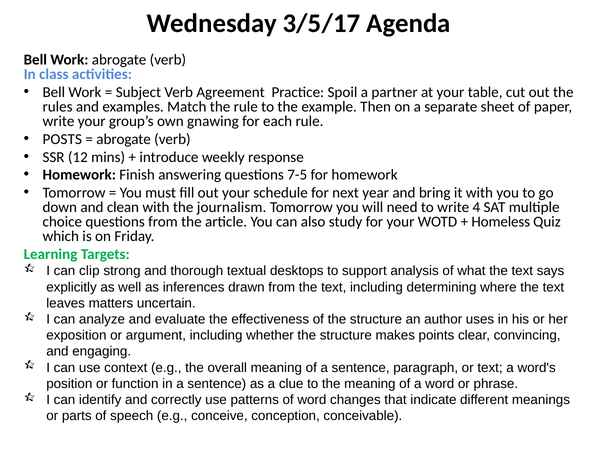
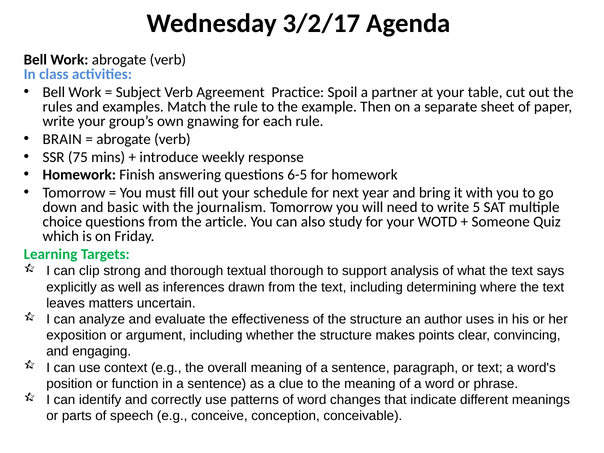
3/5/17: 3/5/17 -> 3/2/17 (322, 24)
POSTS: POSTS -> BRAIN (62, 139)
12: 12 -> 75 (78, 157)
7-5: 7-5 -> 6-5 (297, 175)
clean: clean -> basic (123, 207)
4: 4 -> 5 (476, 207)
Homeless: Homeless -> Someone (501, 222)
textual desktops: desktops -> thorough (297, 271)
